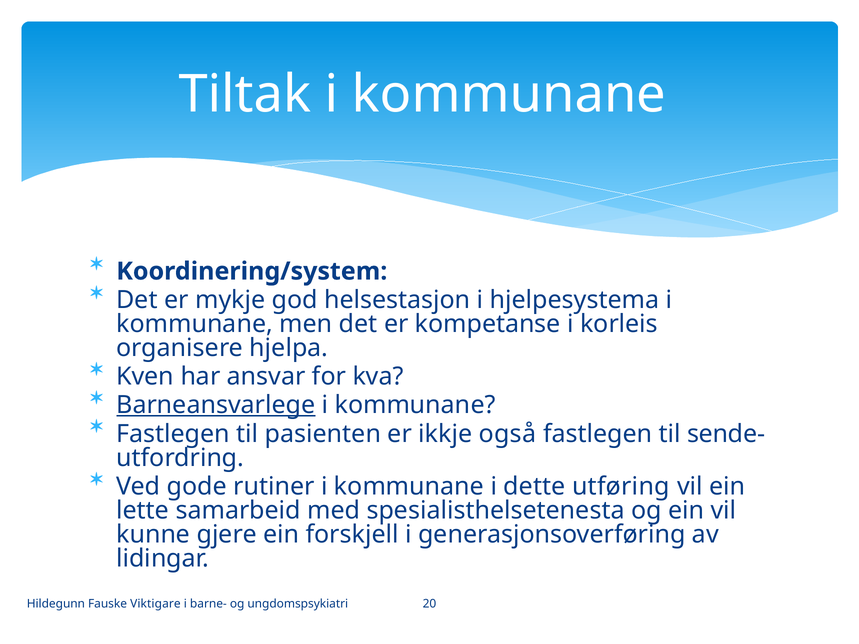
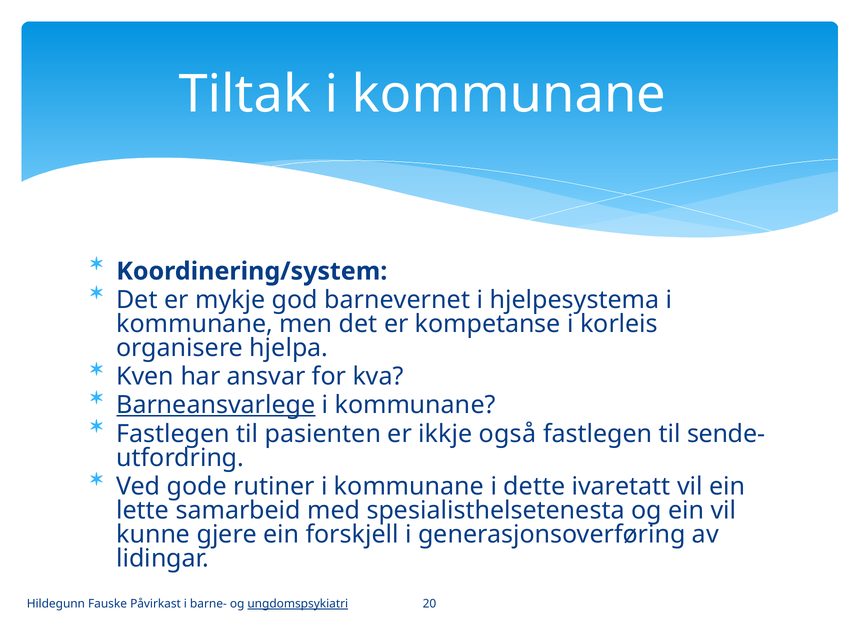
helsestasjon: helsestasjon -> barnevernet (397, 300)
utføring: utføring -> ivaretatt (621, 487)
Viktigare: Viktigare -> Påvirkast (156, 604)
ungdomspsykiatri underline: none -> present (298, 604)
